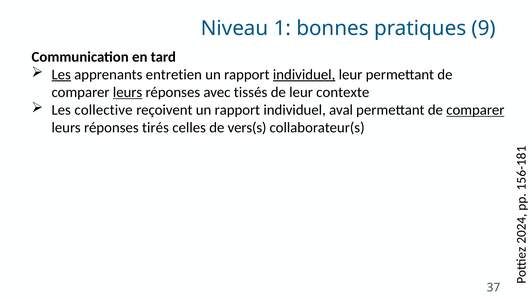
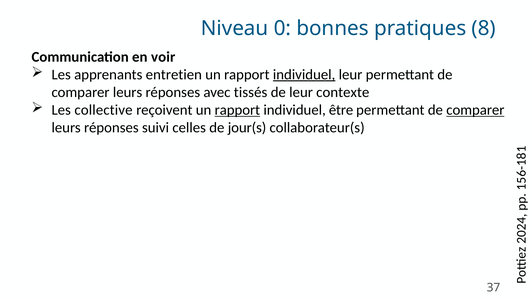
Niveau 1: 1 -> 0 (282, 29)
pratiques 9: 9 -> 8 (484, 29)
tard: tard -> voir (163, 57)
Les underline: present -> none (61, 75)
leurs underline: present -> none (128, 92)
rapport underline: none -> present (237, 110)
aval: aval -> être (341, 110)
tirés: tirés -> suivi (156, 128)
vers(s: vers(s -> jour(s (247, 128)
